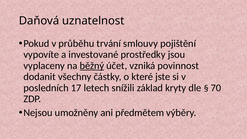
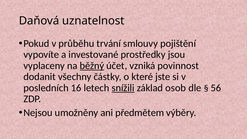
17: 17 -> 16 (76, 88)
snížili underline: none -> present (123, 88)
kryty: kryty -> osob (176, 88)
70: 70 -> 56 (216, 88)
